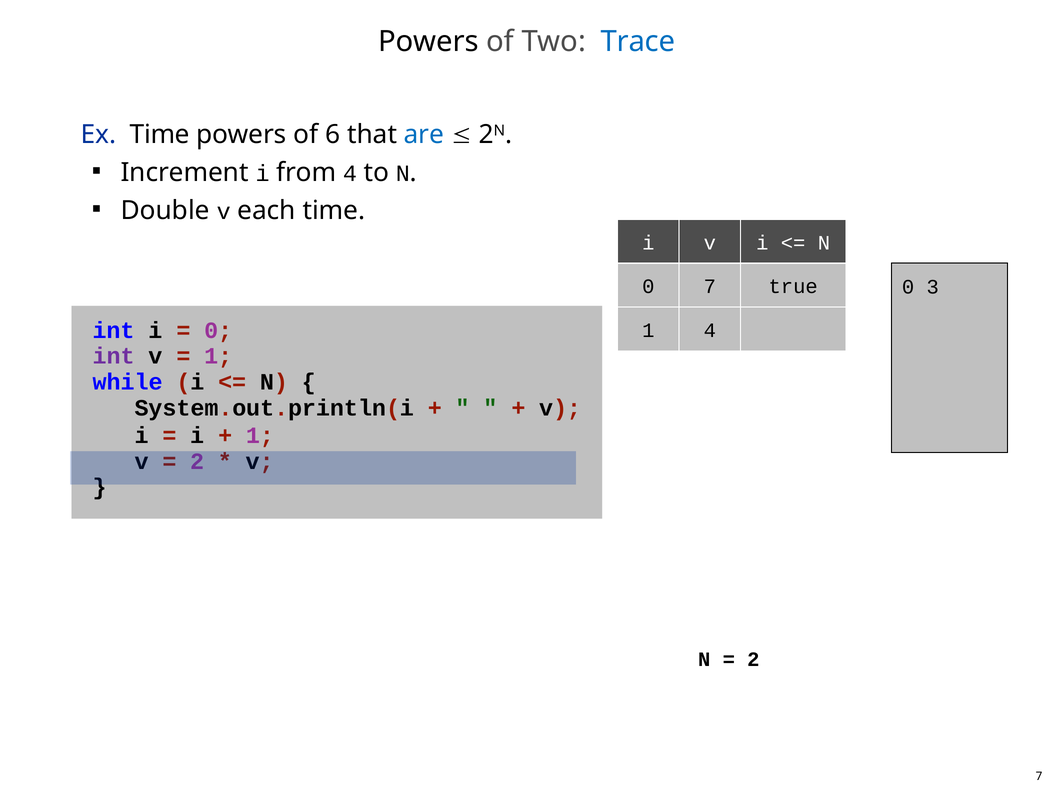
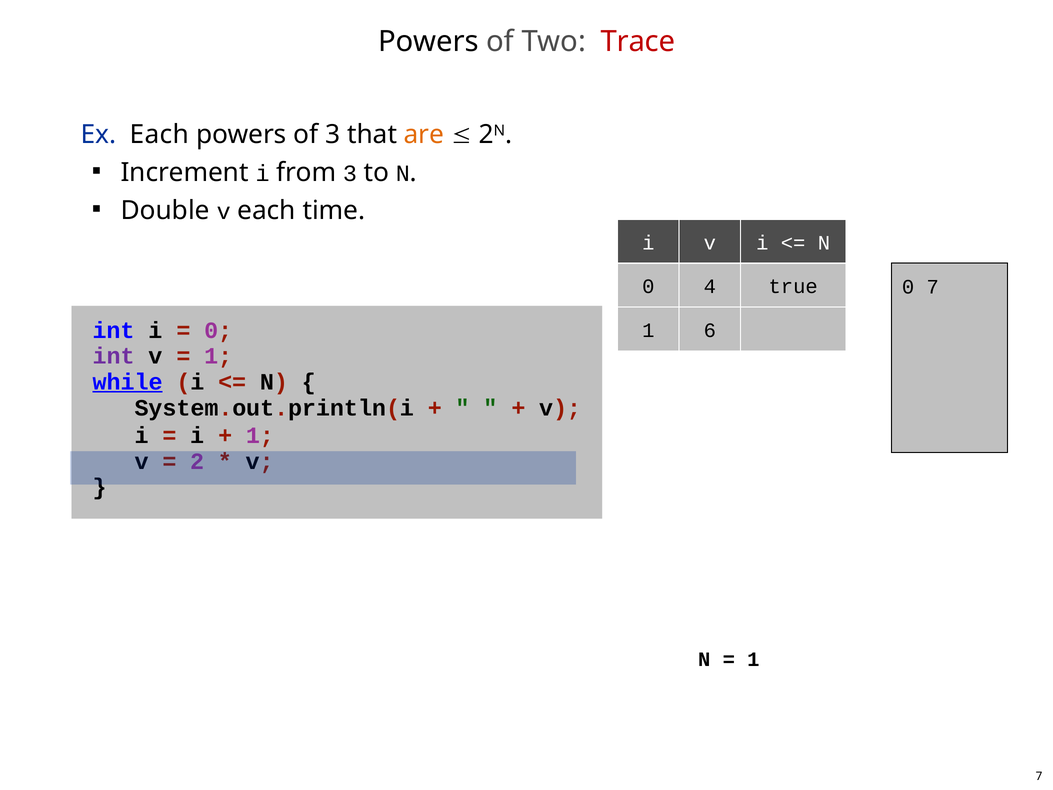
Trace colour: blue -> red (638, 42)
Ex Time: Time -> Each (159, 135)
of 6: 6 -> 3 (333, 135)
are colour: blue -> orange (424, 135)
from 4: 4 -> 3 (350, 174)
0 7: 7 -> 4 (710, 287)
0 3: 3 -> 7 (933, 287)
1 4: 4 -> 6 (710, 330)
while underline: none -> present (128, 382)
2: 2 -> 1 (753, 659)
